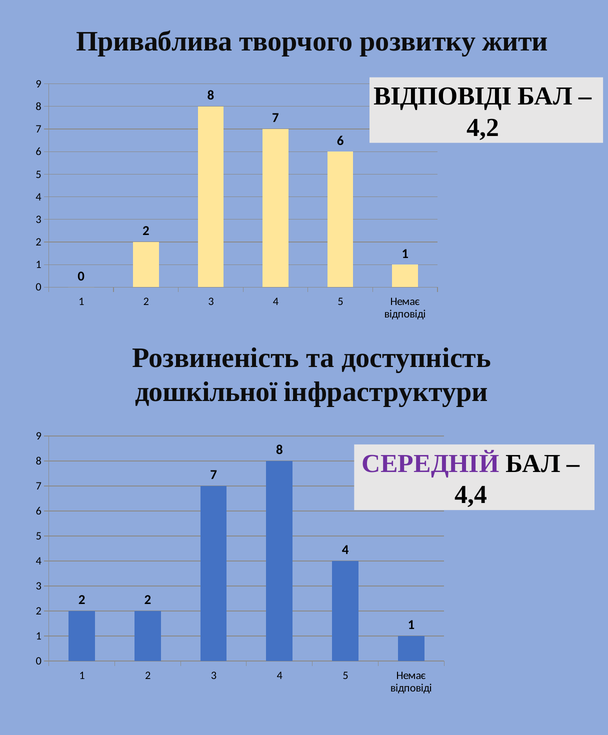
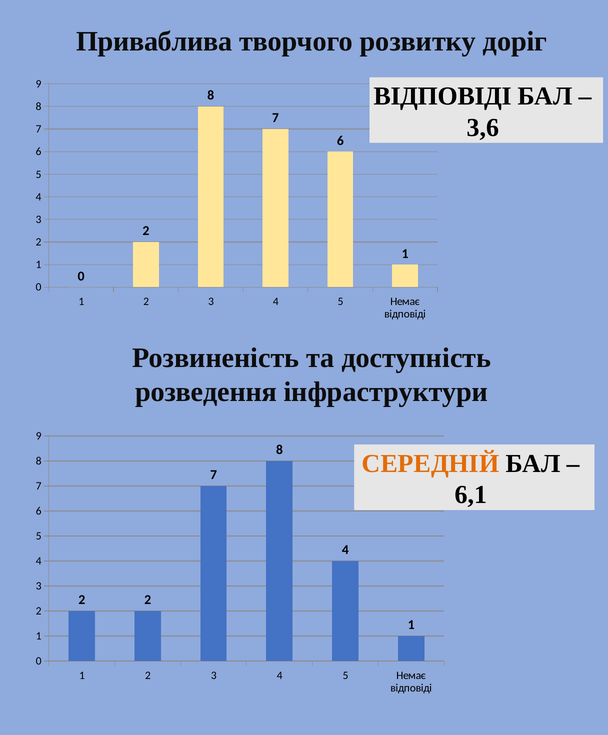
жити: жити -> доріг (515, 42)
4,2: 4,2 -> 3,6 (483, 127)
дошкільної: дошкільної -> розведення (206, 391)
СЕРЕДНІЙ colour: purple -> orange (431, 463)
4,4: 4,4 -> 6,1 (471, 494)
